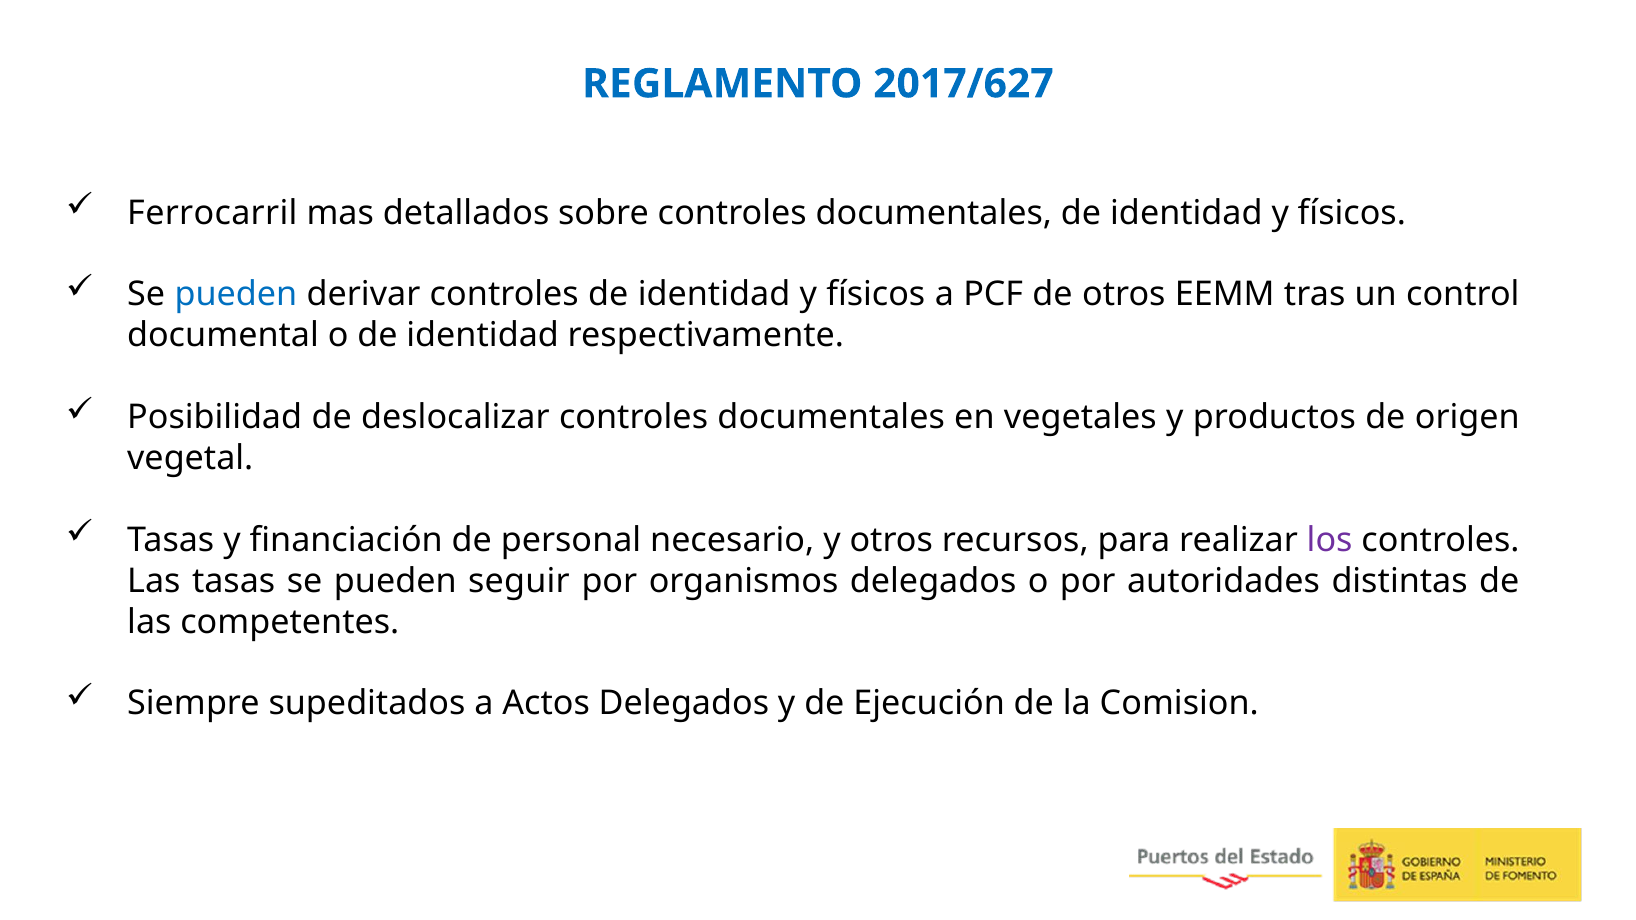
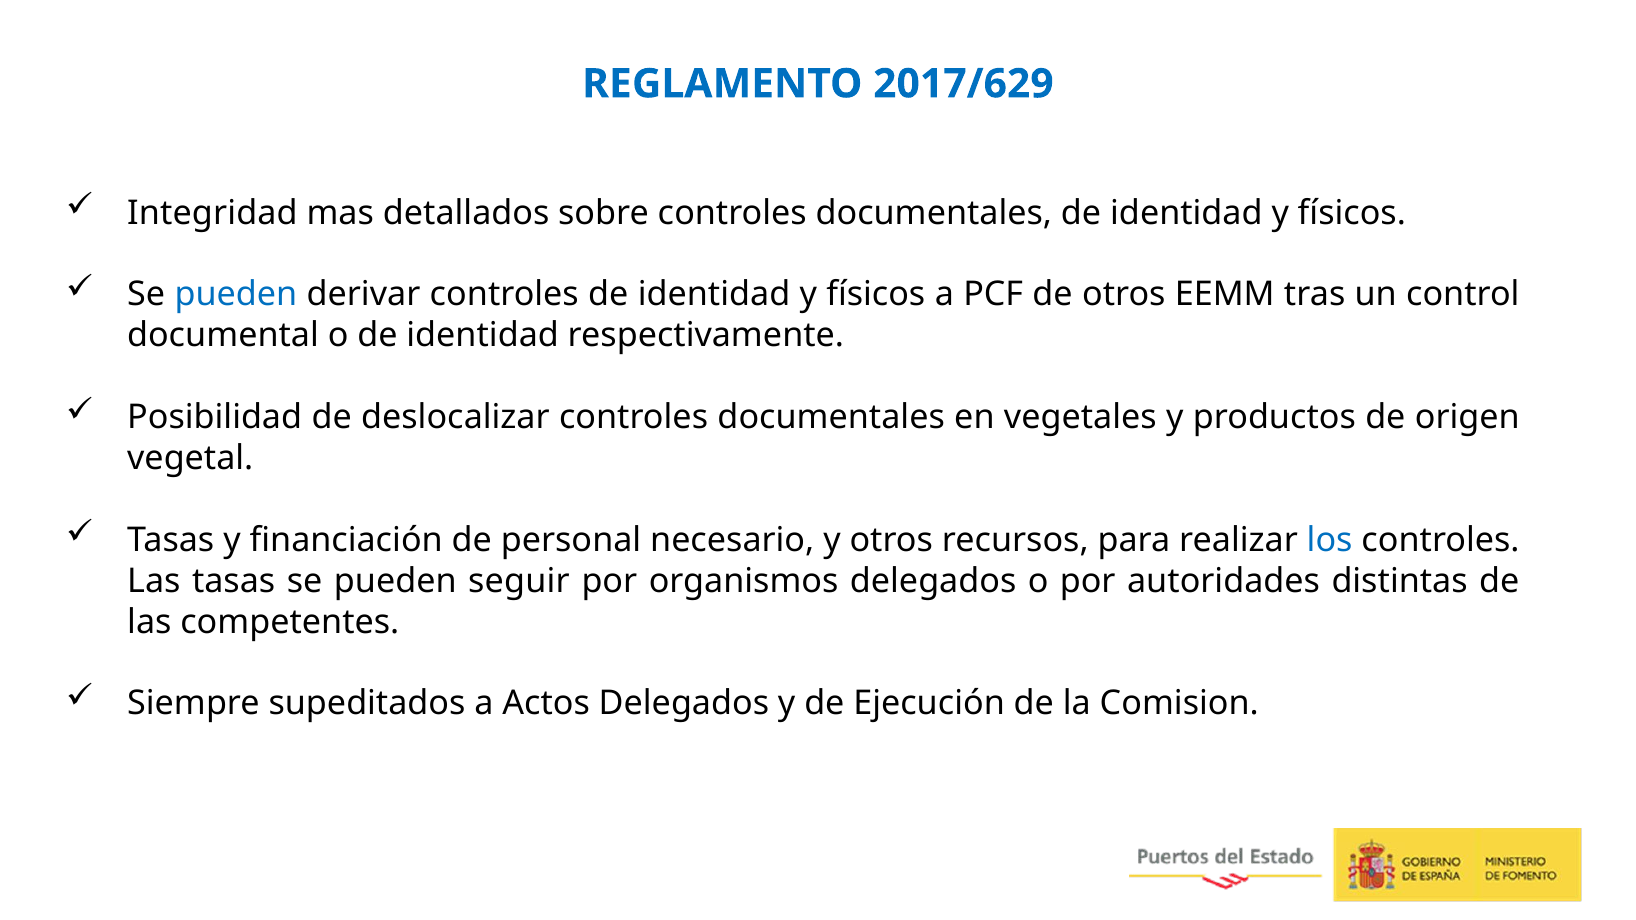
2017/627: 2017/627 -> 2017/629 (963, 84)
Ferrocarril: Ferrocarril -> Integridad (212, 213)
los colour: purple -> blue (1330, 540)
